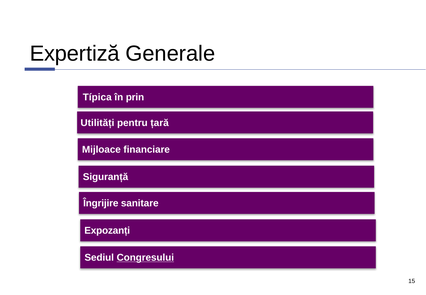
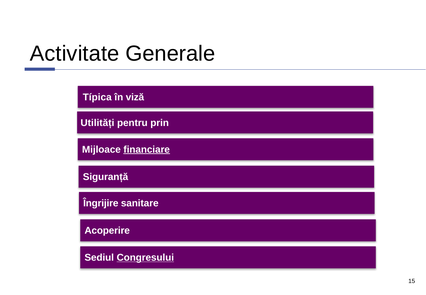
Expertiză: Expertiză -> Activitate (75, 54)
prin: prin -> viză (135, 97)
țară: țară -> prin (160, 123)
financiare underline: none -> present (147, 149)
Expozanți: Expozanți -> Acoperire (107, 231)
